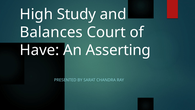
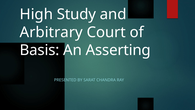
Balances: Balances -> Arbitrary (51, 32)
Have: Have -> Basis (40, 50)
